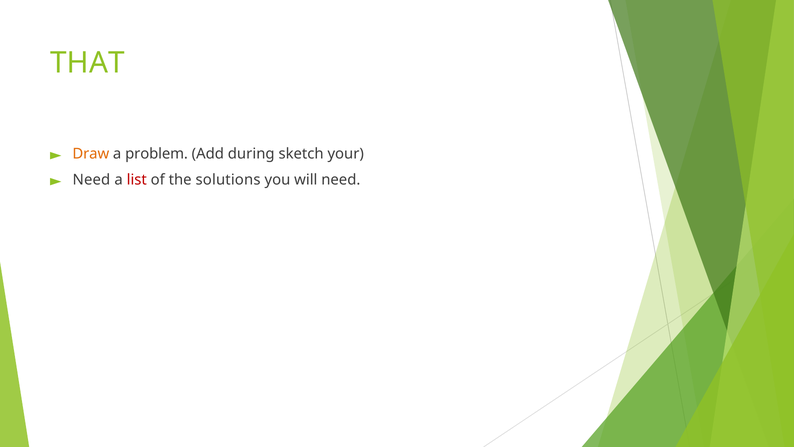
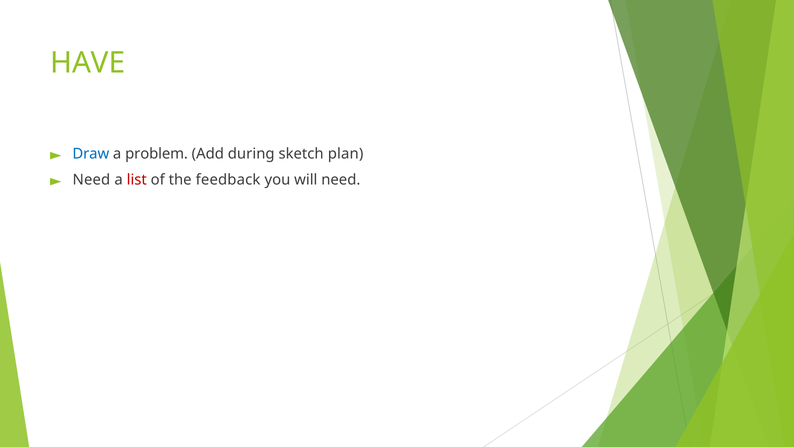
THAT: THAT -> HAVE (88, 63)
Draw colour: orange -> blue (91, 154)
your: your -> plan (346, 154)
solutions: solutions -> feedback (228, 180)
